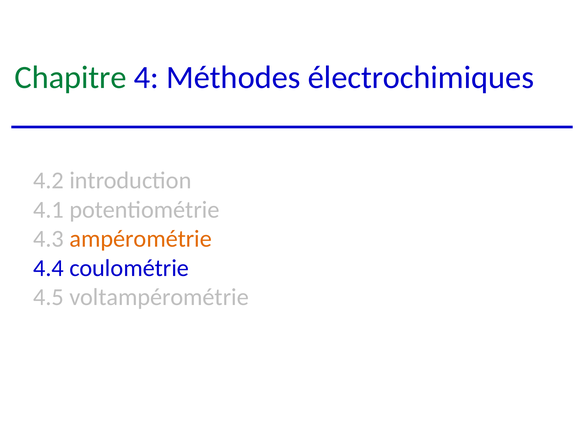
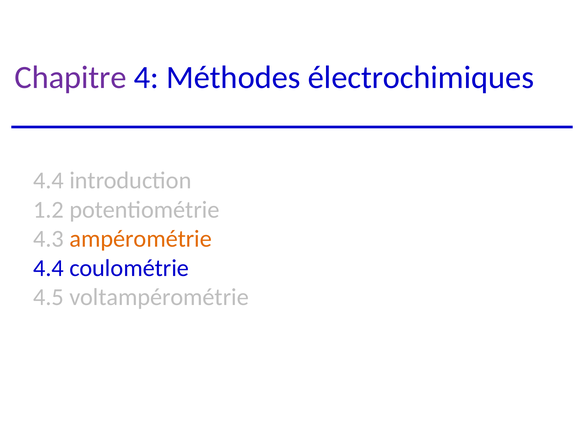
Chapitre colour: green -> purple (71, 78)
4.2: 4.2 -> 4.4 (49, 180)
4.1: 4.1 -> 1.2 (49, 210)
